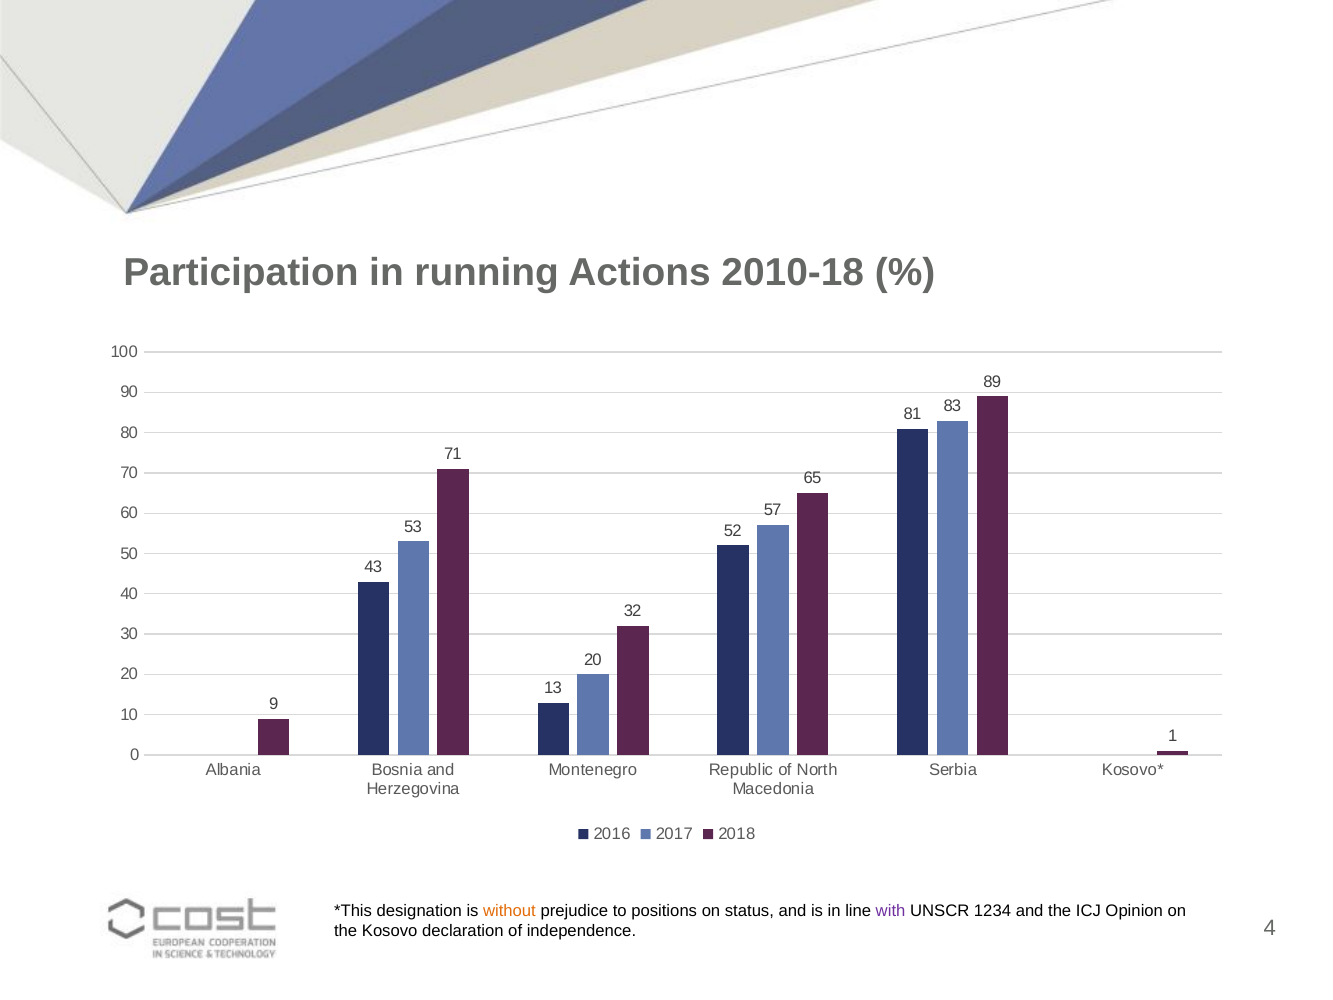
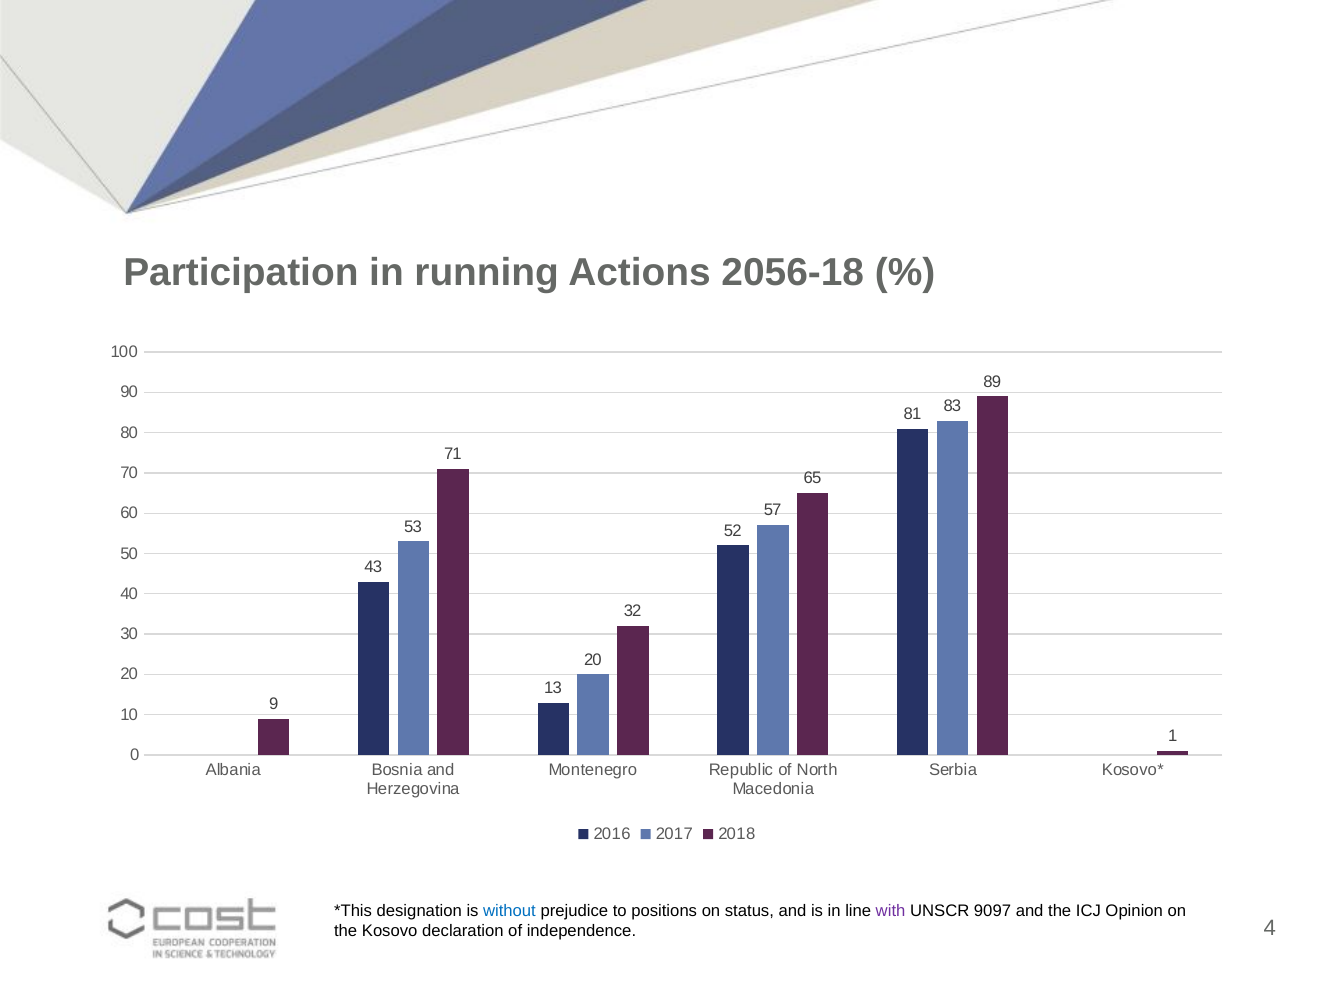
2010-18: 2010-18 -> 2056-18 (793, 272)
without colour: orange -> blue (510, 911)
1234: 1234 -> 9097 (993, 911)
